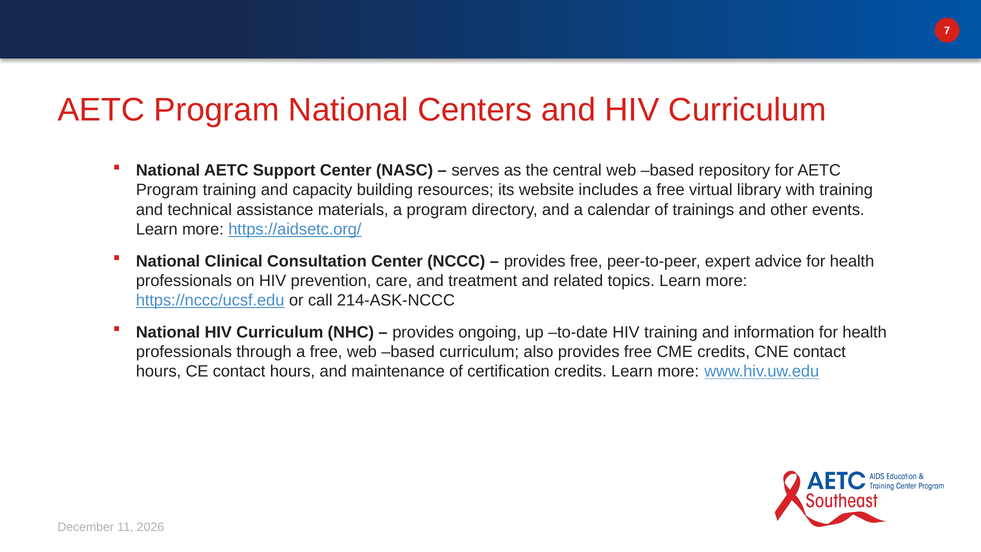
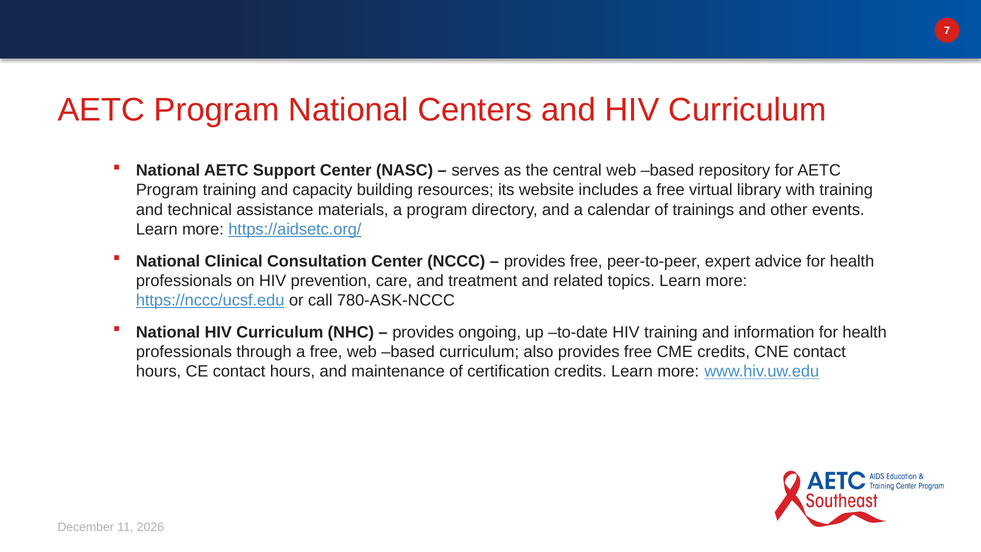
214-ASK-NCCC: 214-ASK-NCCC -> 780-ASK-NCCC (396, 300)
